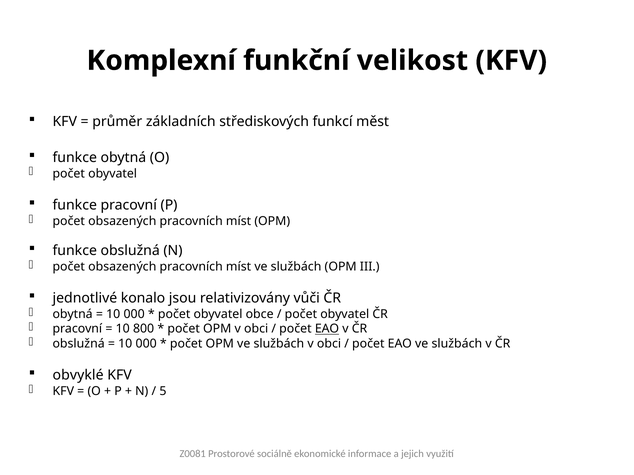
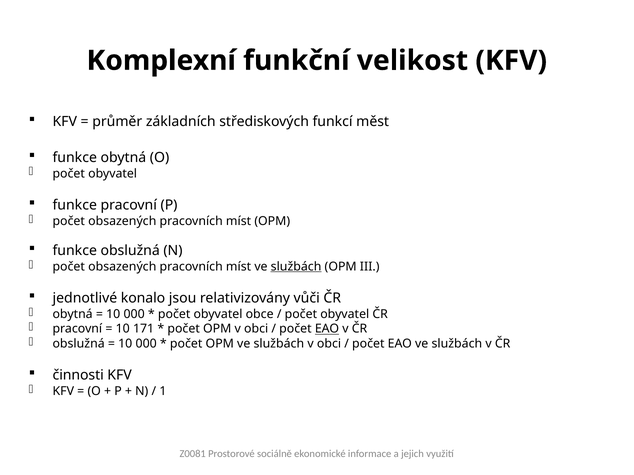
službách underline: none -> present (296, 267)
800: 800 -> 171 (144, 329)
obvyklé: obvyklé -> činnosti (78, 376)
5: 5 -> 1 (163, 392)
